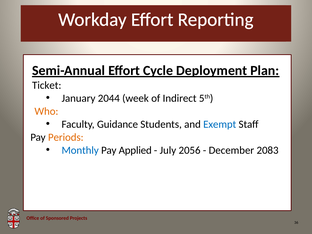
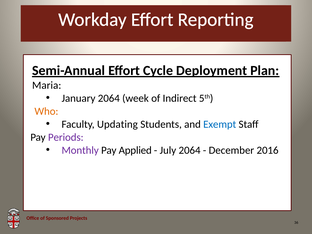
Ticket: Ticket -> Maria (47, 85)
January 2044: 2044 -> 2064 (109, 98)
Guidance: Guidance -> Updating (117, 124)
Periods colour: orange -> purple (66, 137)
Monthly colour: blue -> purple (80, 150)
July 2056: 2056 -> 2064 (190, 150)
2083: 2083 -> 2016 (268, 150)
